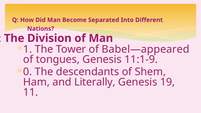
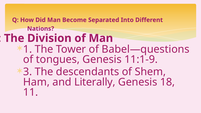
Babel—appeared: Babel—appeared -> Babel—questions (146, 49)
0: 0 -> 3 (28, 72)
19: 19 -> 18 (168, 82)
